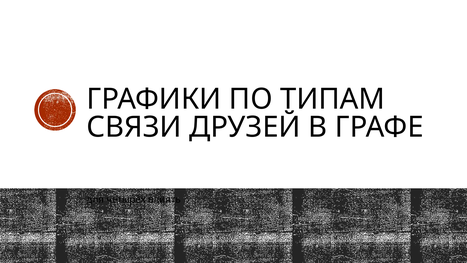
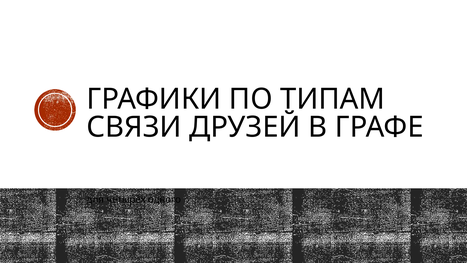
влиять: влиять -> одного (164, 199)
